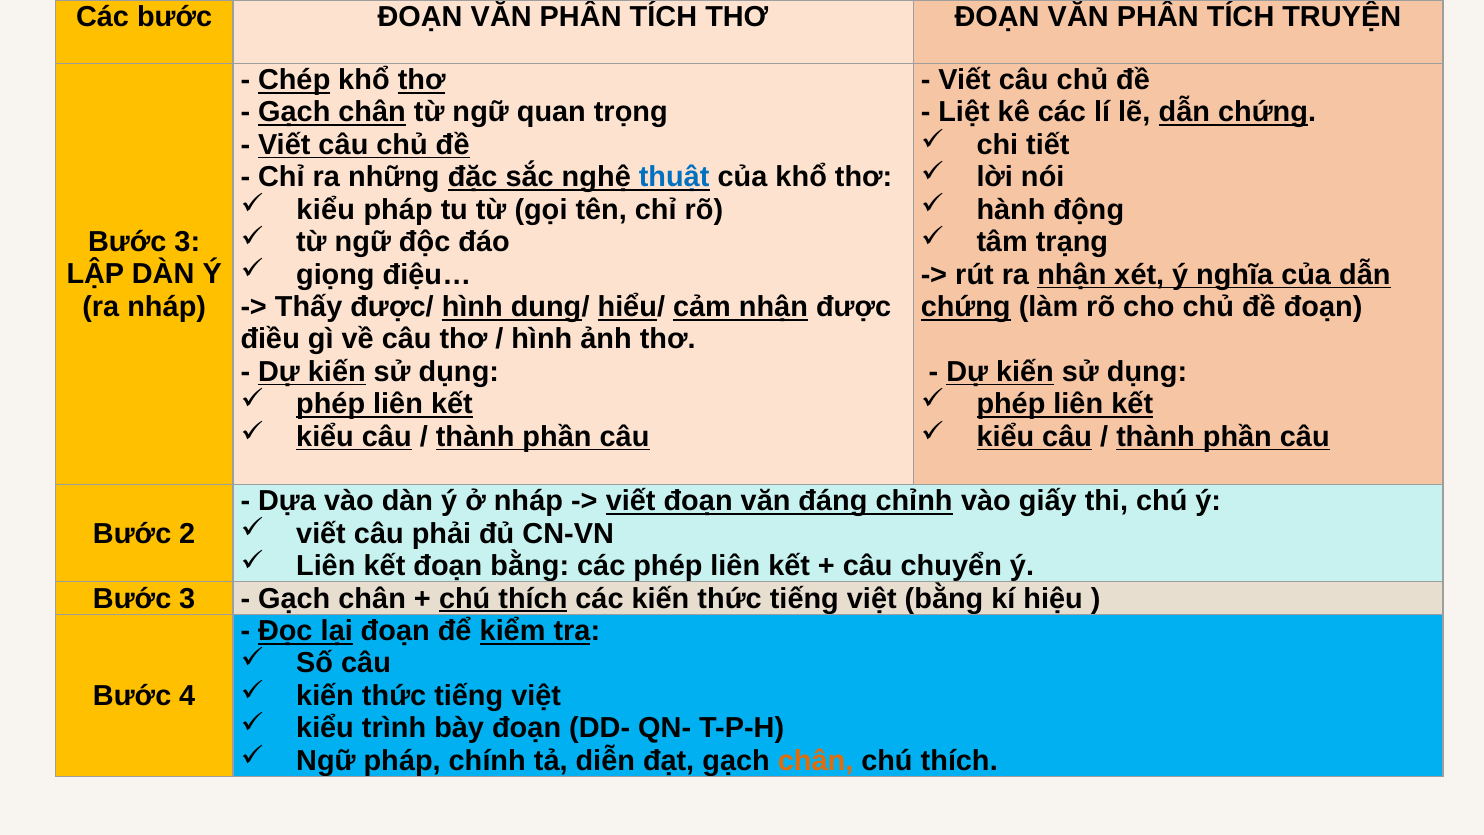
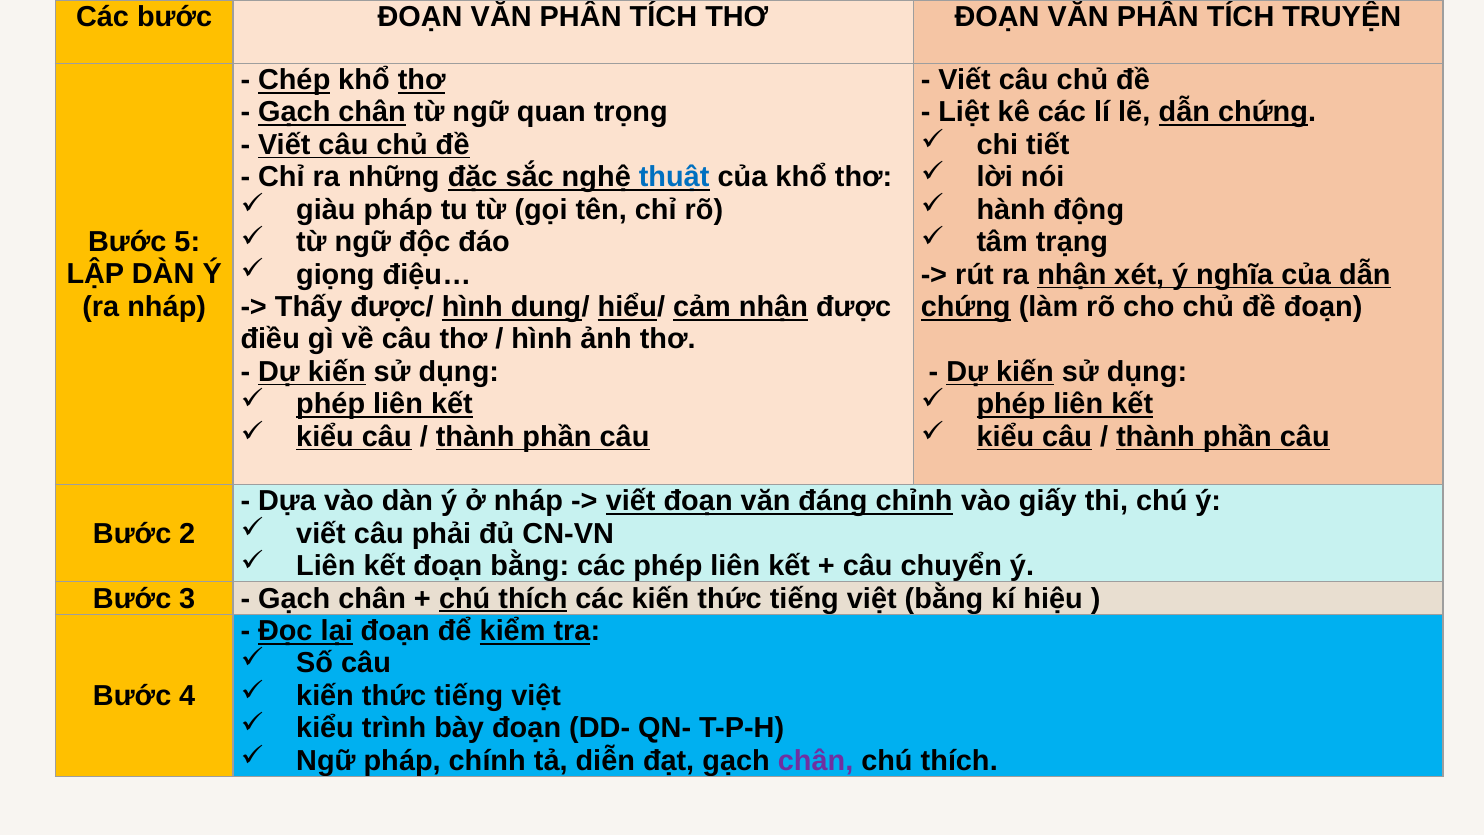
kiểu: kiểu -> giàu (326, 210)
3: 3 -> 5 (187, 242)
chân colour: orange -> purple (816, 761)
